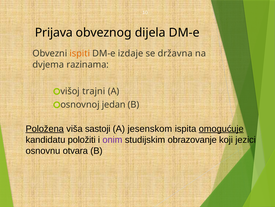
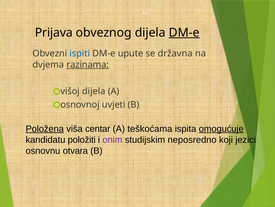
DM-e underline: none -> present (184, 32)
ispiti colour: orange -> blue (80, 53)
izdaje: izdaje -> upute (131, 53)
razinama underline: none -> present (88, 64)
trajni: trajni -> dijela (94, 91)
jedan: jedan -> uvjeti (114, 104)
sastoji: sastoji -> centar (98, 128)
jesenskom: jesenskom -> teškoćama (150, 128)
obrazovanje: obrazovanje -> neposredno (192, 139)
